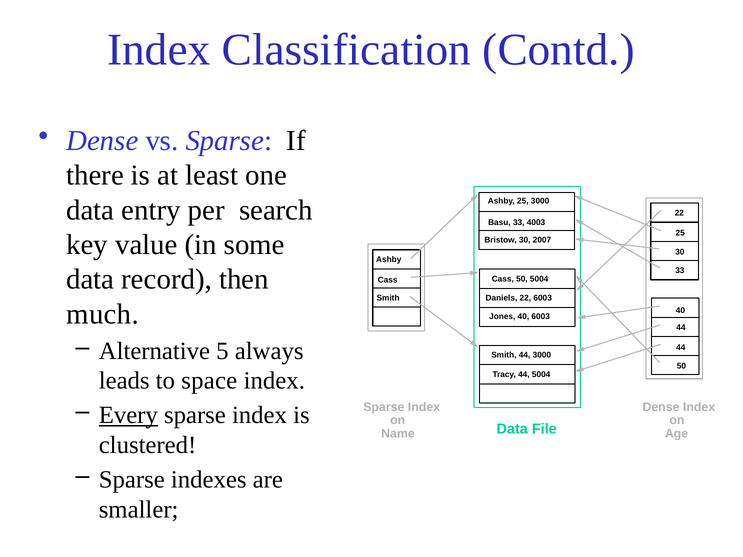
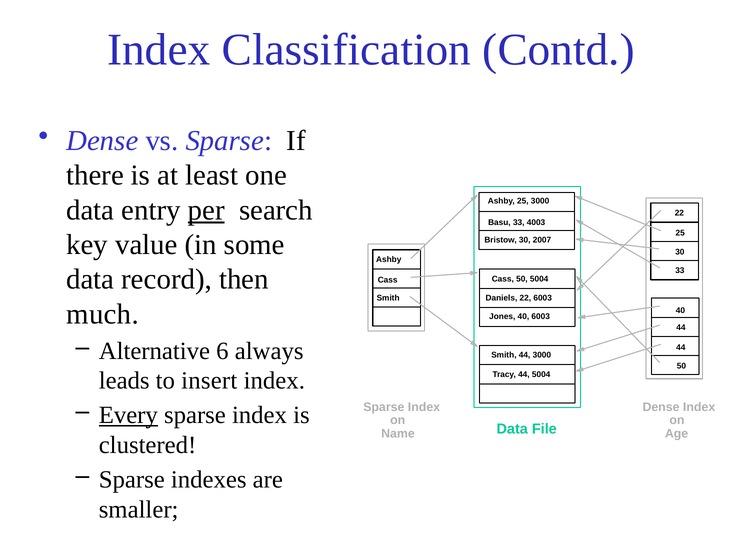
per underline: none -> present (206, 210)
5: 5 -> 6 (222, 351)
space: space -> insert (209, 381)
